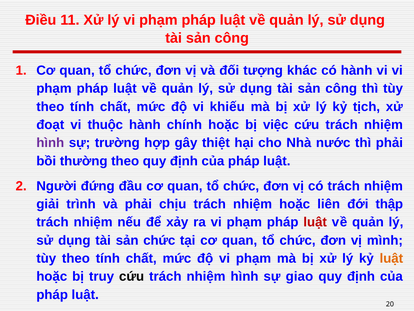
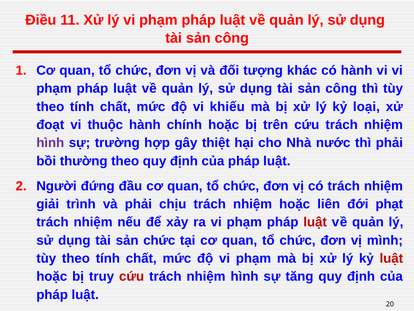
tịch: tịch -> loại (366, 107)
việc: việc -> trên (276, 125)
thập: thập -> phạt (389, 204)
luật colour: orange -> red (391, 258)
cứu colour: black -> red (132, 276)
giao: giao -> tăng (300, 276)
